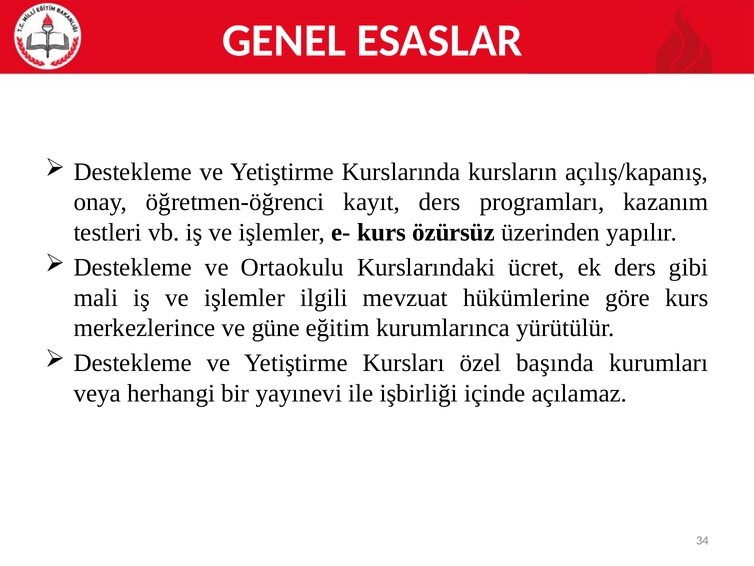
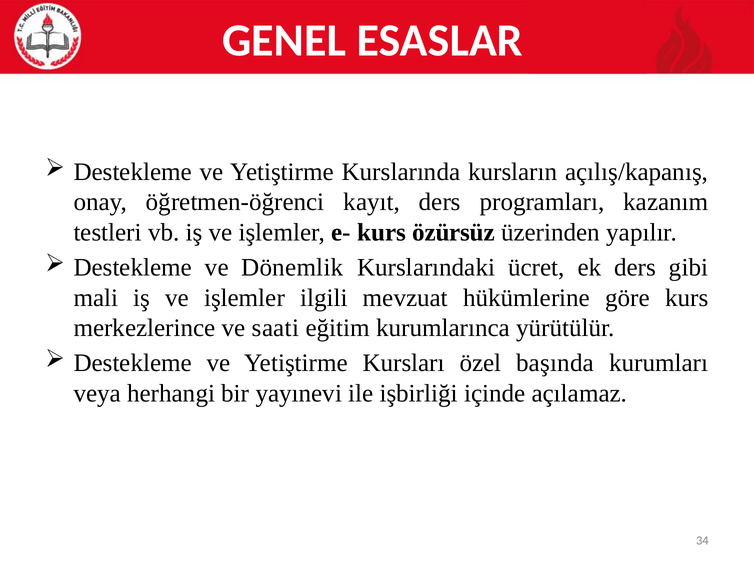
Ortaokulu: Ortaokulu -> Dönemlik (292, 267)
güne: güne -> saati (275, 328)
